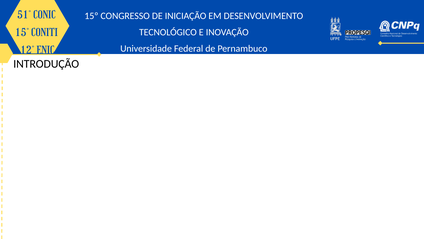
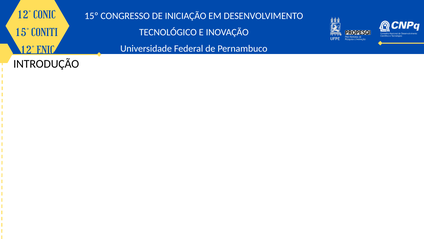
51°: 51° -> 12° (24, 15)
